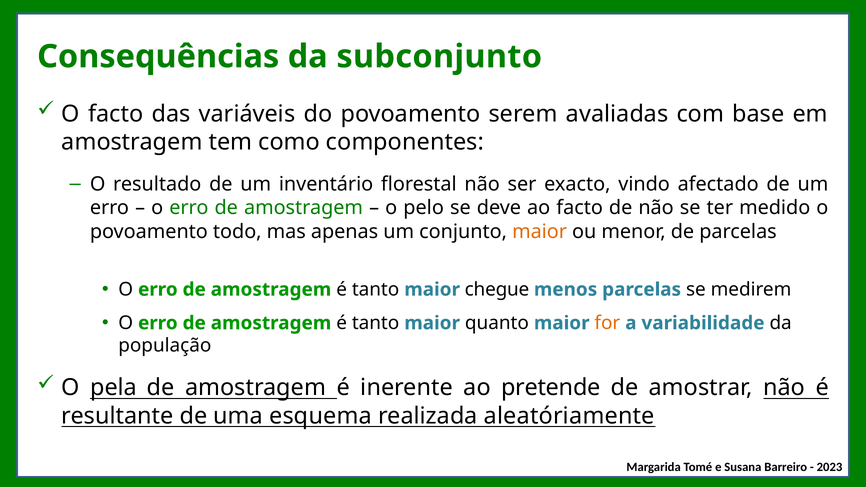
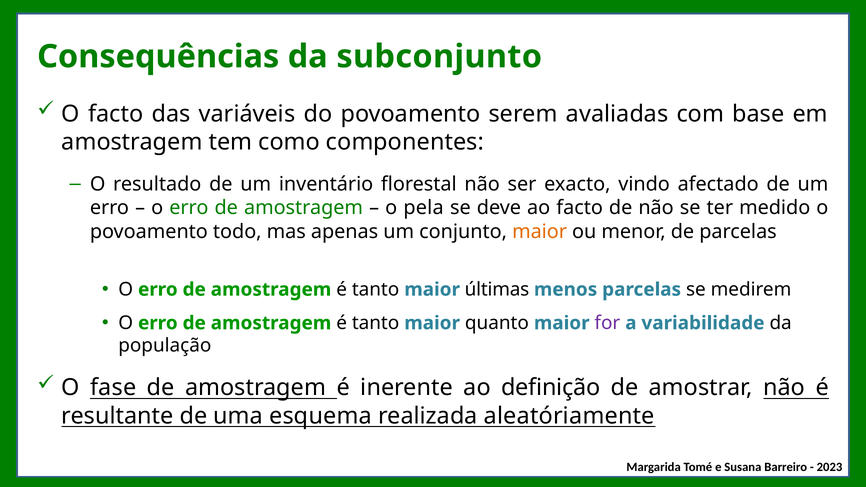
pelo: pelo -> pela (424, 208)
chegue: chegue -> últimas (497, 290)
for colour: orange -> purple (607, 323)
pela: pela -> fase (113, 388)
pretende: pretende -> definição (551, 388)
